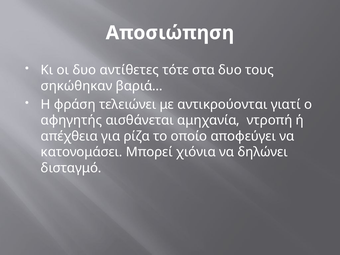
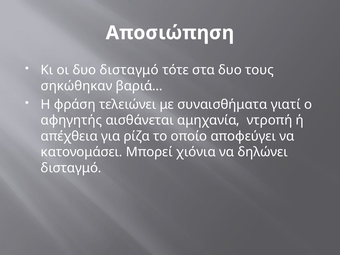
δυο αντίθετες: αντίθετες -> δισταγμό (129, 70)
αντικρούονται: αντικρούονται -> συναισθήματα (222, 104)
